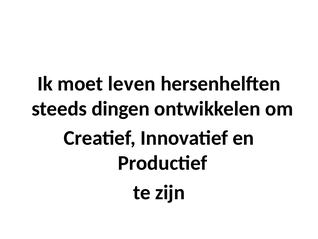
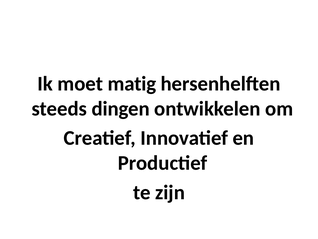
leven: leven -> matig (132, 84)
